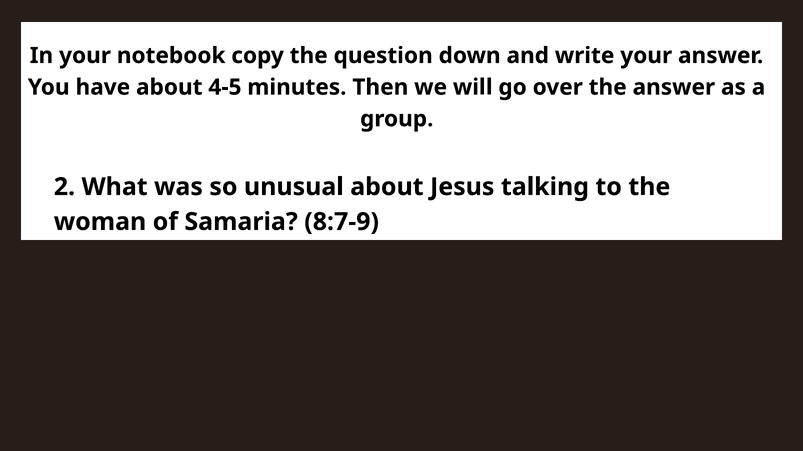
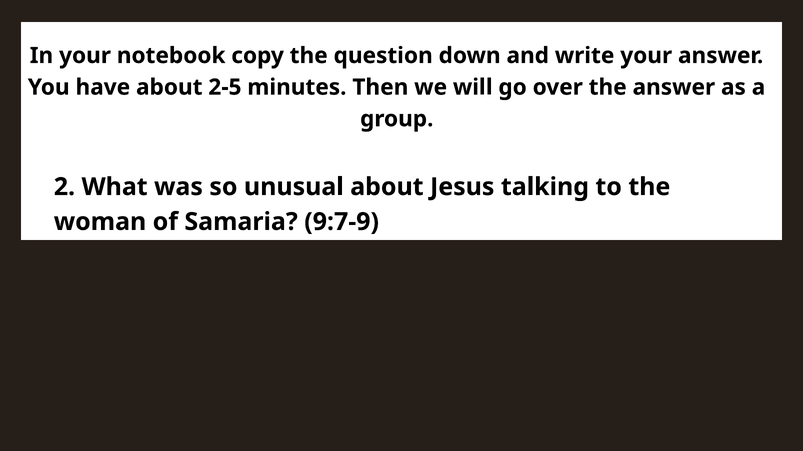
4-5: 4-5 -> 2-5 (225, 87)
8:7-9: 8:7-9 -> 9:7-9 (342, 222)
